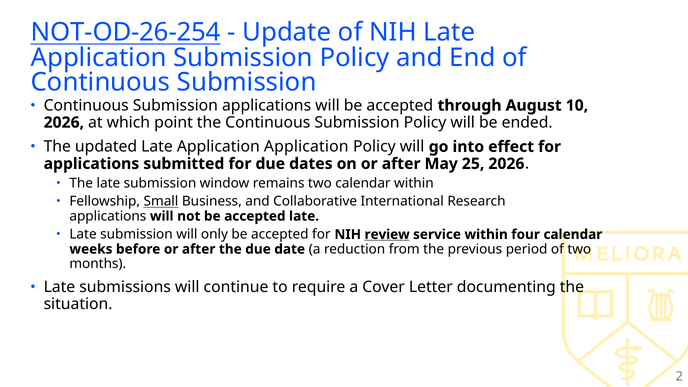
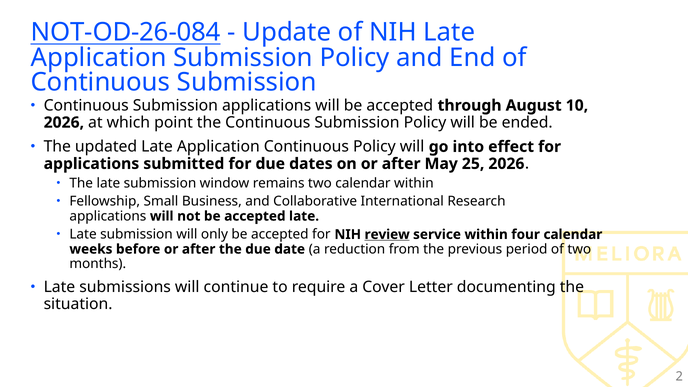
NOT-OD-26-254: NOT-OD-26-254 -> NOT-OD-26-084 (126, 32)
Application Application: Application -> Continuous (306, 147)
Small underline: present -> none (161, 201)
